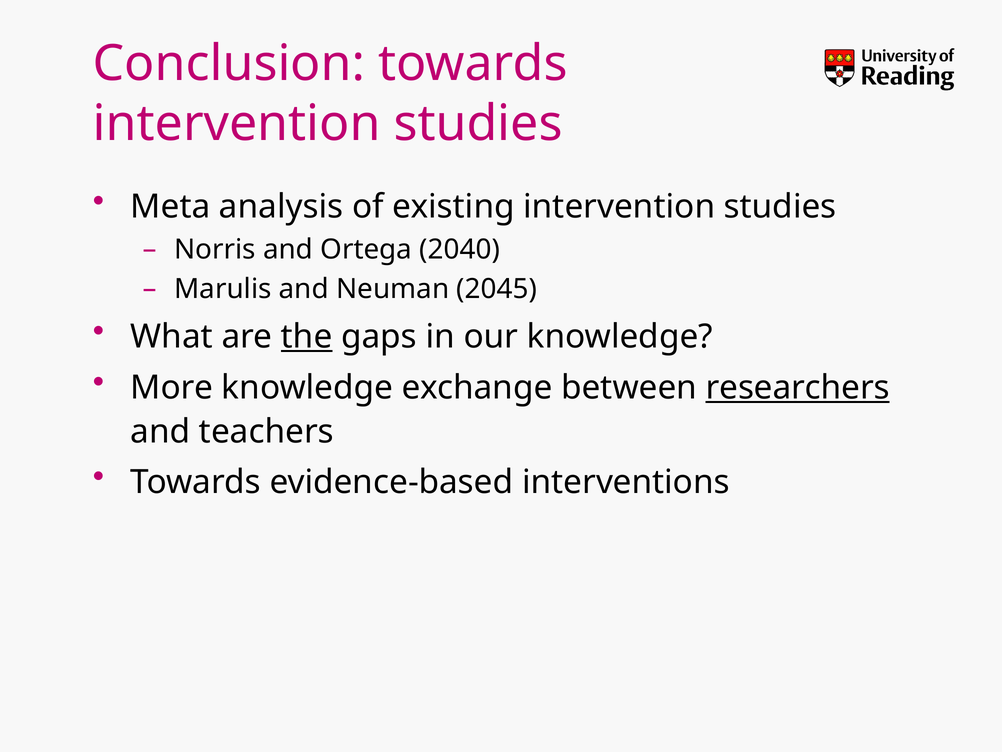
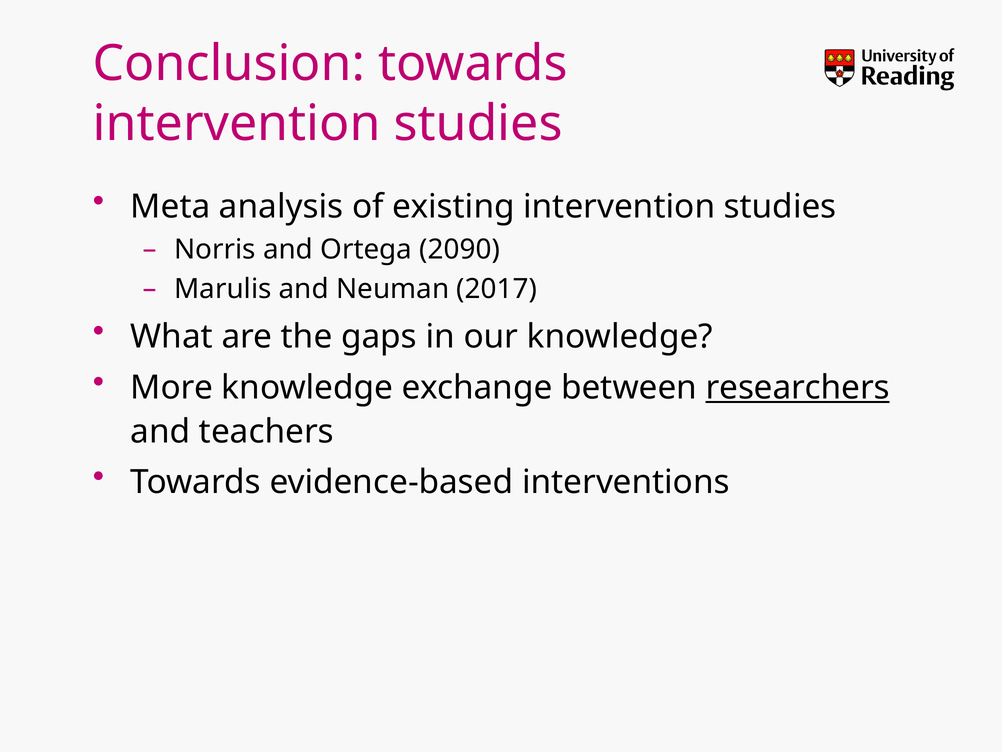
2040: 2040 -> 2090 (460, 249)
2045: 2045 -> 2017 (497, 289)
the underline: present -> none (307, 337)
